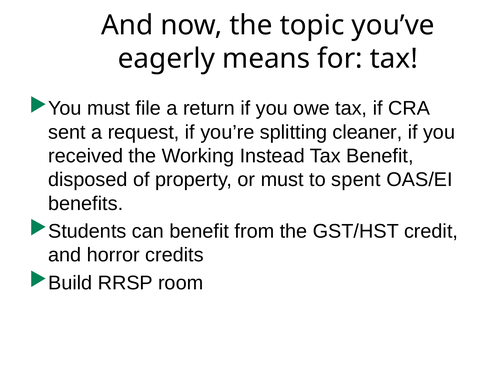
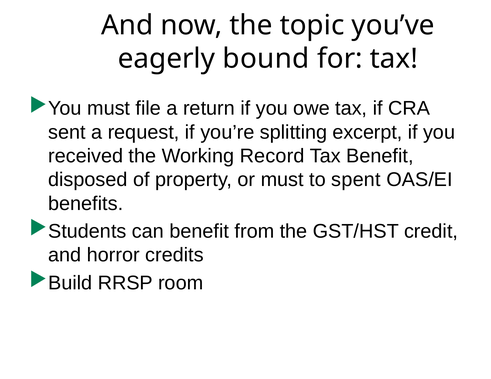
means: means -> bound (266, 59)
cleaner: cleaner -> excerpt (367, 132)
Instead: Instead -> Record (272, 156)
